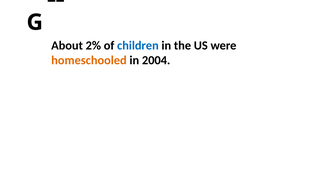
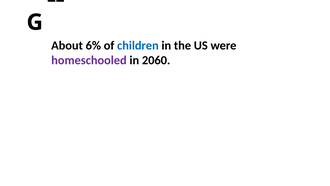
2%: 2% -> 6% (93, 45)
homeschooled colour: orange -> purple (89, 60)
2004: 2004 -> 2060 (156, 60)
